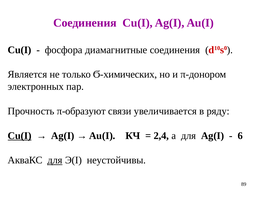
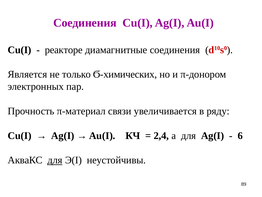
фосфора: фосфора -> реакторе (64, 50)
π-образуют: π-образуют -> π-материал (81, 111)
Cu(I underline: present -> none (20, 135)
